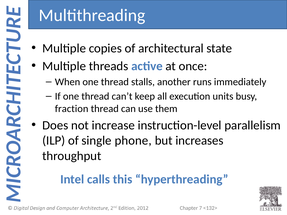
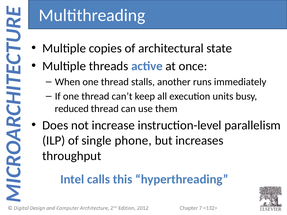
fraction: fraction -> reduced (72, 109)
